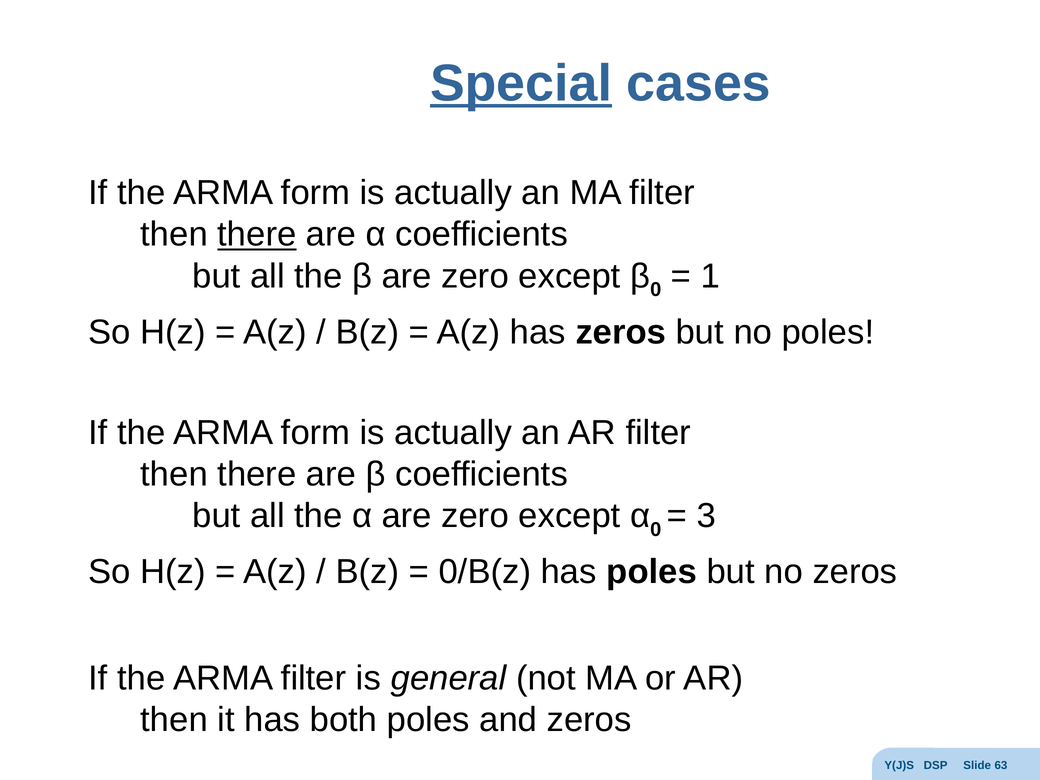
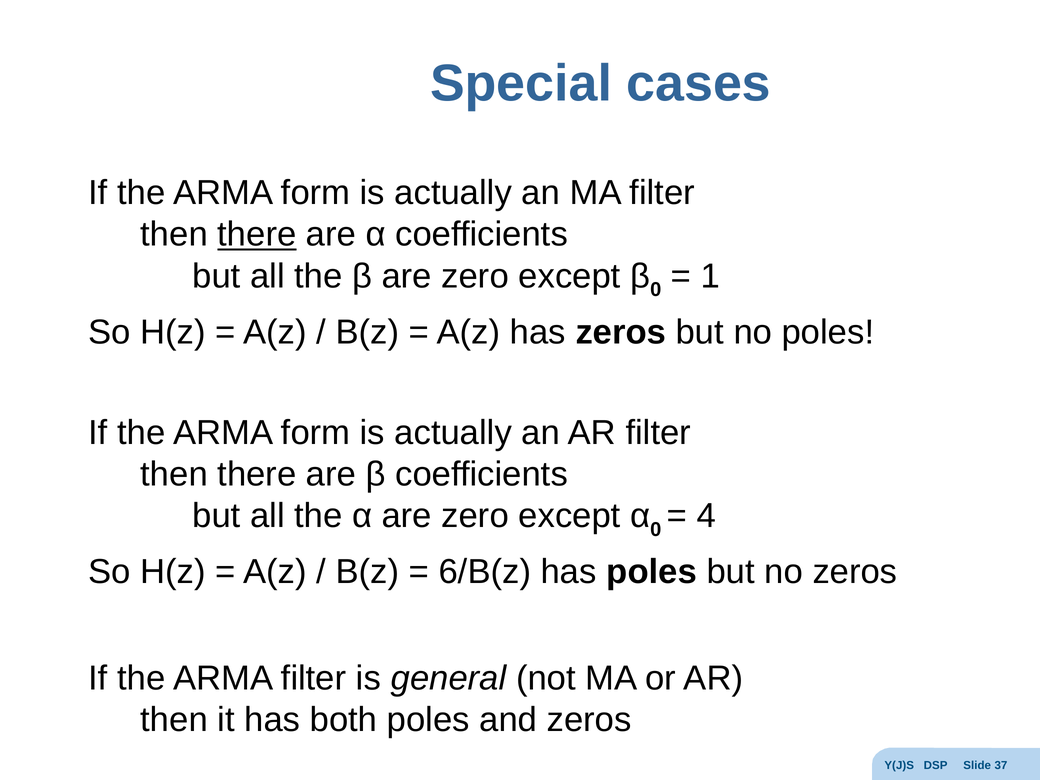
Special underline: present -> none (521, 83)
3: 3 -> 4 (706, 516)
0/B(z: 0/B(z -> 6/B(z (485, 572)
63: 63 -> 37 (1001, 766)
